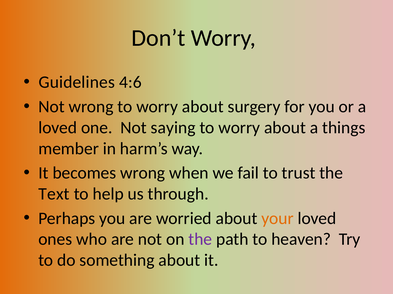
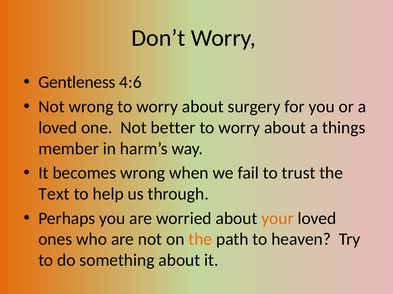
Guidelines: Guidelines -> Gentleness (77, 82)
saying: saying -> better (173, 128)
the colour: purple -> orange (200, 240)
